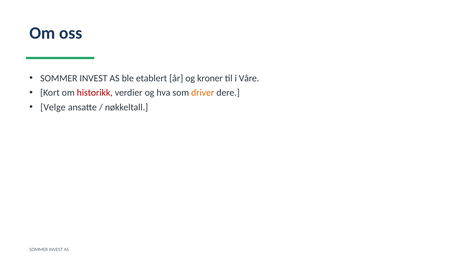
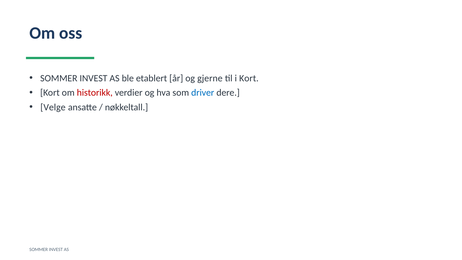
kroner: kroner -> gjerne (210, 78)
i Våre: Våre -> Kort (249, 78)
driver colour: orange -> blue (203, 93)
